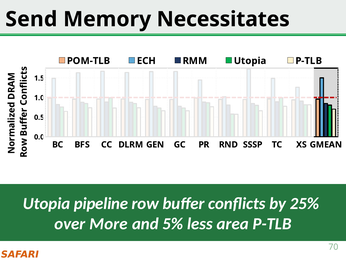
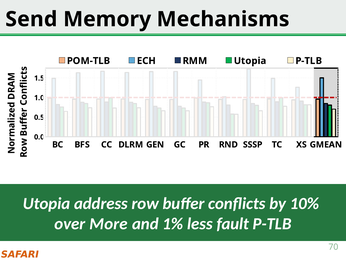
Necessitates: Necessitates -> Mechanisms (223, 19)
pipeline: pipeline -> address (101, 203)
25%: 25% -> 10% (305, 203)
5%: 5% -> 1% (173, 223)
area: area -> fault (233, 223)
